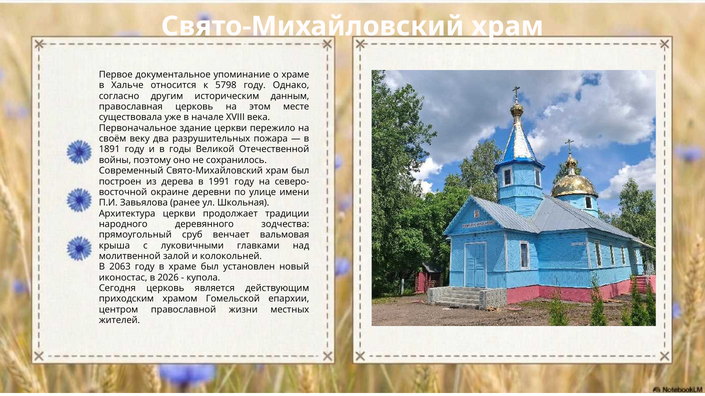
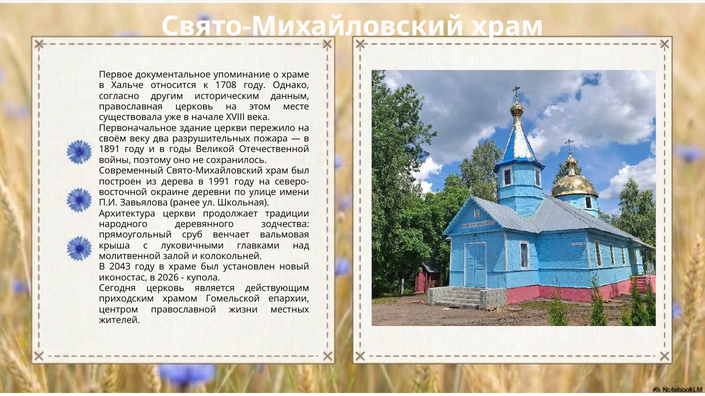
5798: 5798 -> 1708 (226, 86)
2063: 2063 -> 2043 (120, 267)
